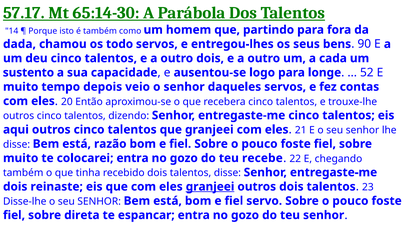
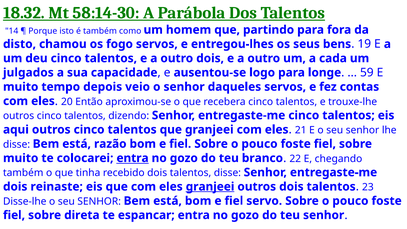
57.17: 57.17 -> 18.32 (24, 13)
65:14-30: 65:14-30 -> 58:14-30 (106, 13)
dada: dada -> disto (20, 44)
todo: todo -> fogo (120, 44)
90: 90 -> 19 (364, 44)
sustento: sustento -> julgados (28, 73)
52: 52 -> 59 (367, 73)
entra underline: none -> present (133, 158)
recebe: recebe -> branco (262, 158)
